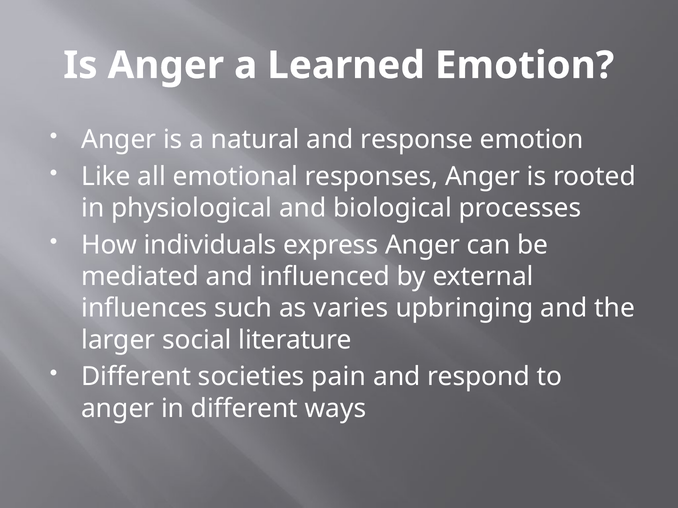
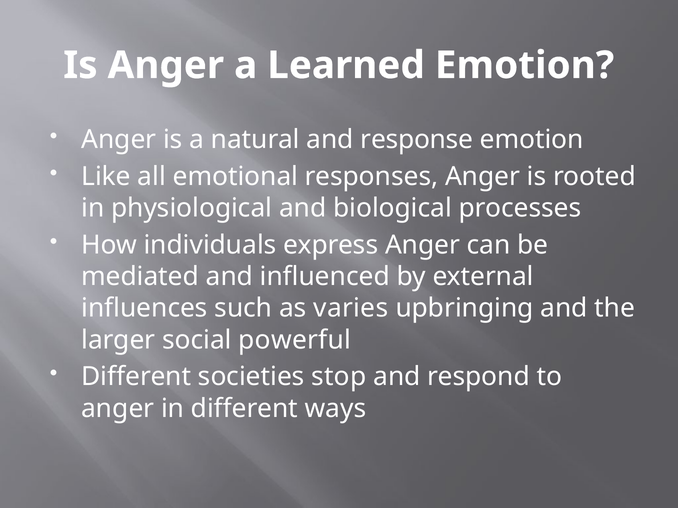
literature: literature -> powerful (295, 340)
pain: pain -> stop (339, 377)
